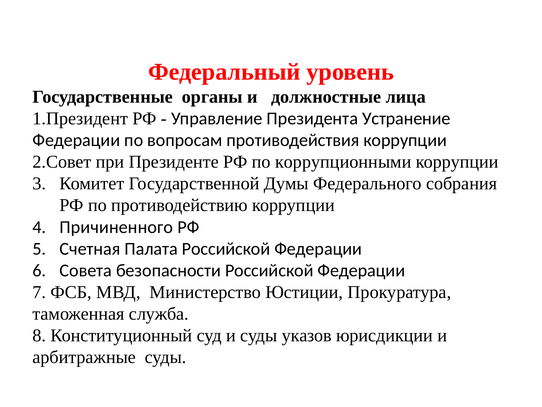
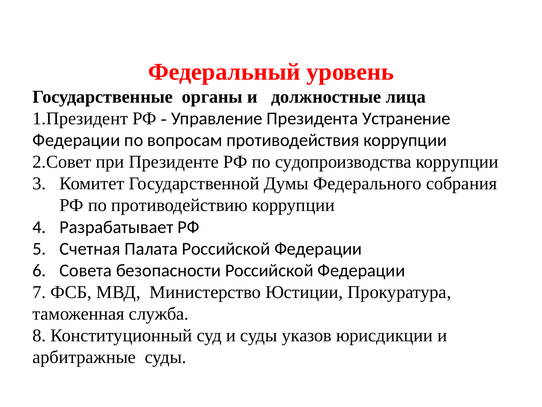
коррупционными: коррупционными -> судопроизводства (343, 162)
Причиненного: Причиненного -> Разрабатывает (117, 227)
